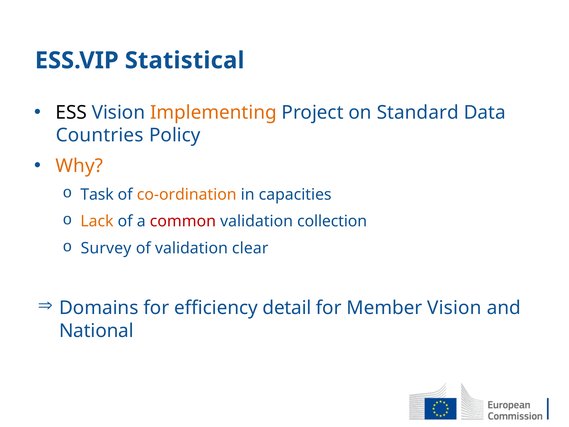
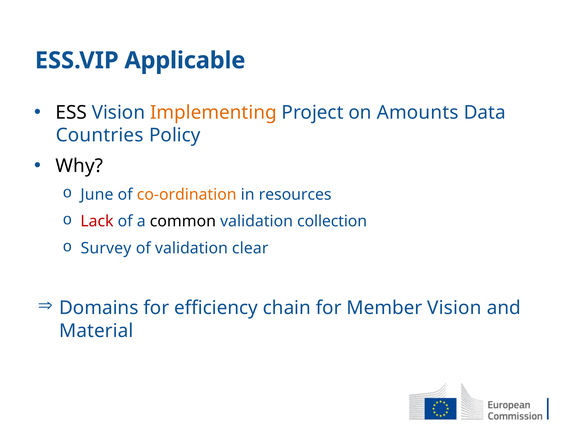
Statistical: Statistical -> Applicable (185, 60)
Standard: Standard -> Amounts (418, 112)
Why colour: orange -> black (79, 166)
Task: Task -> June (97, 194)
capacities: capacities -> resources (295, 194)
Lack colour: orange -> red (97, 221)
common colour: red -> black (183, 221)
detail: detail -> chain (287, 308)
National: National -> Material (96, 331)
